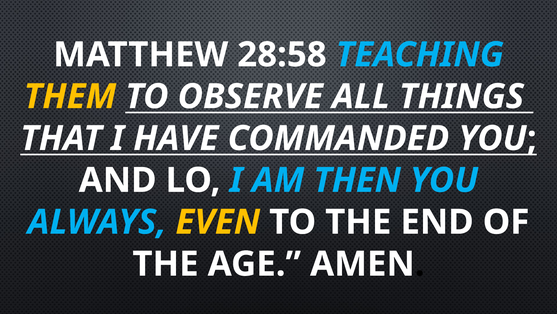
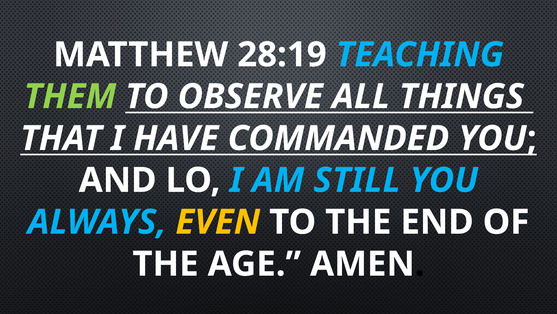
28:58: 28:58 -> 28:19 (282, 55)
THEM colour: yellow -> light green (70, 96)
THEN: THEN -> STILL (357, 180)
